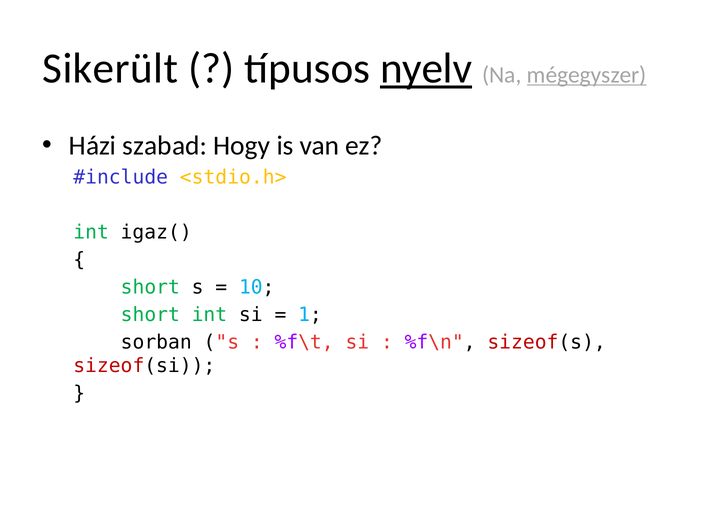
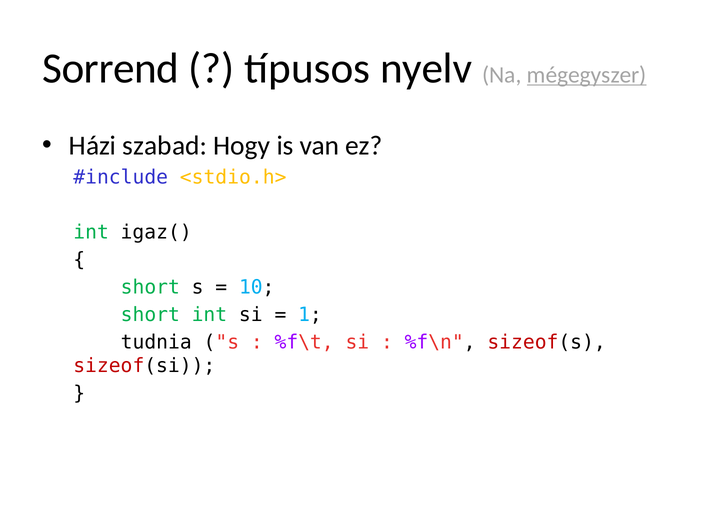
Sikerült: Sikerült -> Sorrend (111, 68)
nyelv underline: present -> none (426, 68)
sorban: sorban -> tudnia (156, 342)
